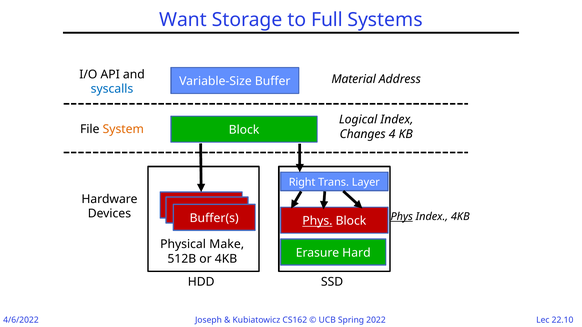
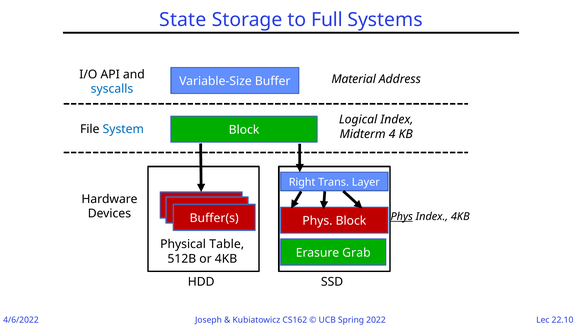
Want: Want -> State (183, 20)
System colour: orange -> blue (123, 129)
Changes: Changes -> Midterm (363, 134)
Phys underline: present -> none (317, 221)
Make: Make -> Table (227, 244)
Hard: Hard -> Grab (356, 253)
